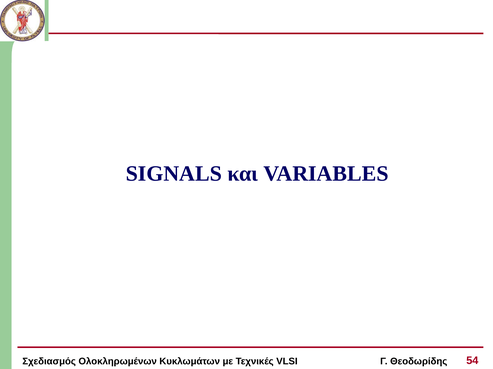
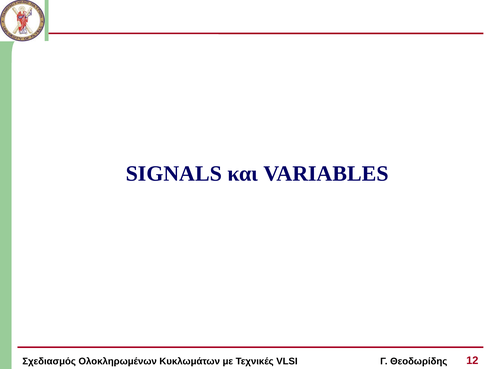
54: 54 -> 12 (472, 361)
